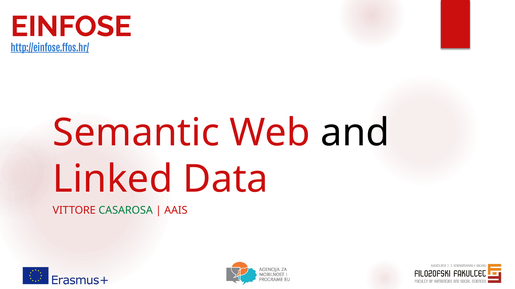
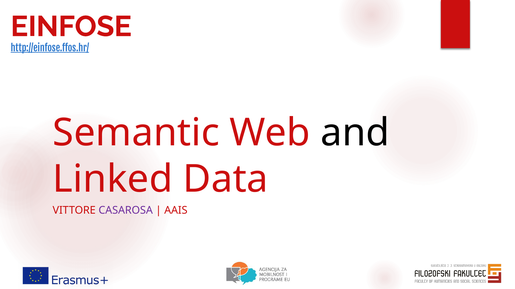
CASAROSA colour: green -> purple (126, 211)
